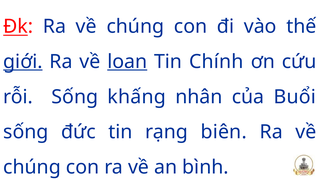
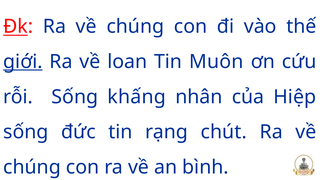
loan underline: present -> none (127, 62)
Chính: Chính -> Muôn (216, 62)
Buổi: Buổi -> Hiệp (295, 97)
biên: biên -> chút (224, 132)
